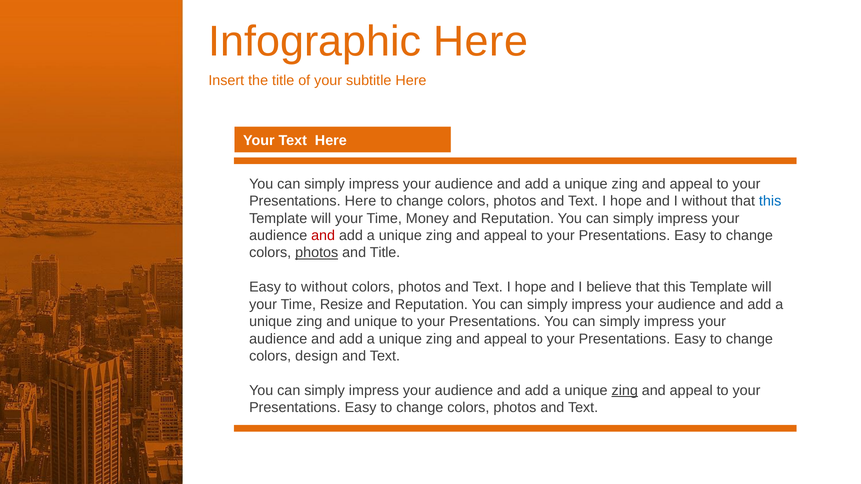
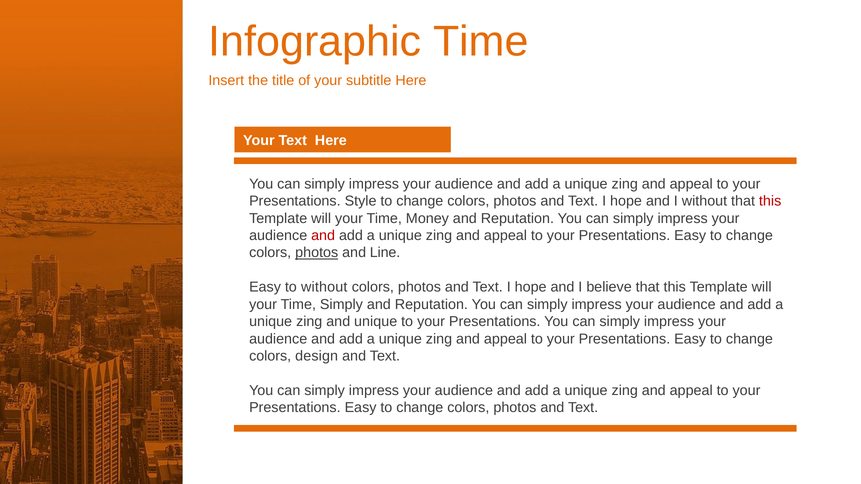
Infographic Here: Here -> Time (481, 42)
Presentations Here: Here -> Style (361, 201)
this colour: blue -> red (770, 201)
and Title: Title -> Line (385, 253)
Time Resize: Resize -> Simply (341, 305)
zing underline: present -> none (625, 391)
